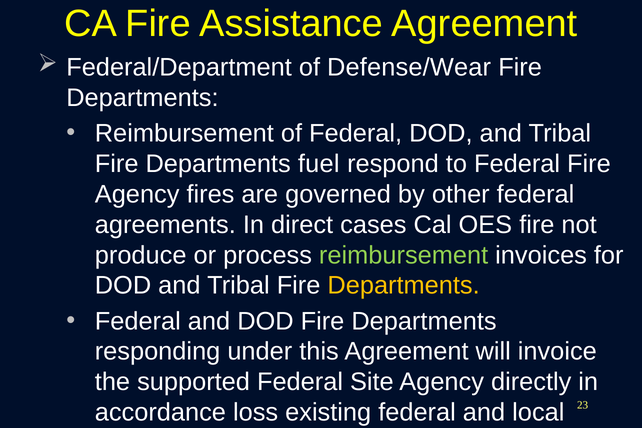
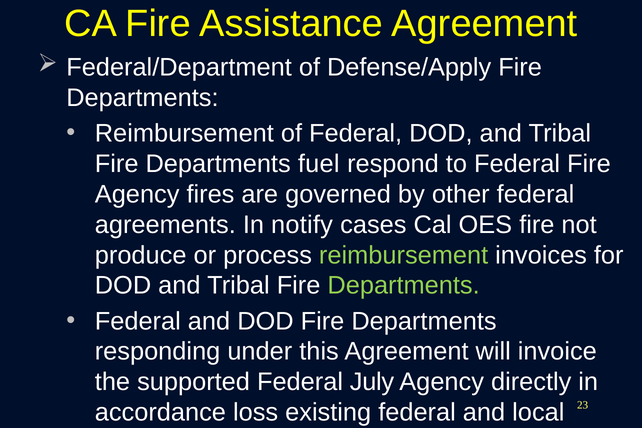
Defense/Wear: Defense/Wear -> Defense/Apply (409, 67)
direct: direct -> notify (302, 225)
Departments colour: yellow -> light green (404, 286)
Site: Site -> July (372, 382)
